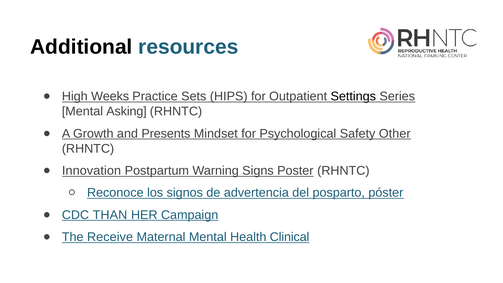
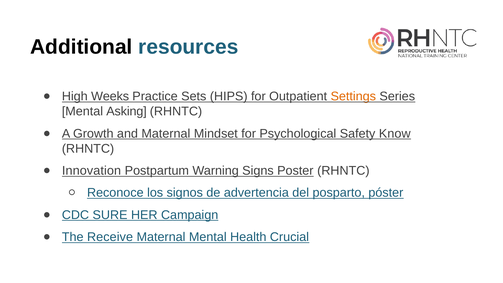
Settings colour: black -> orange (353, 96)
and Presents: Presents -> Maternal (166, 134)
Other: Other -> Know (395, 134)
THAN: THAN -> SURE (110, 215)
Clinical: Clinical -> Crucial (289, 237)
